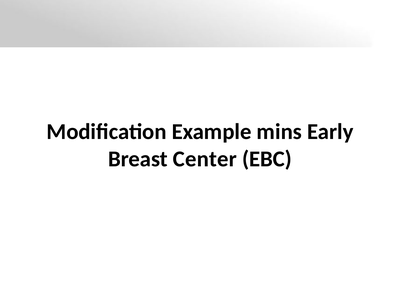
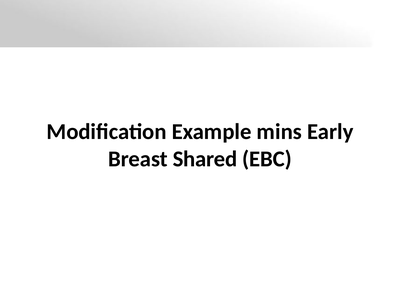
Center: Center -> Shared (205, 159)
